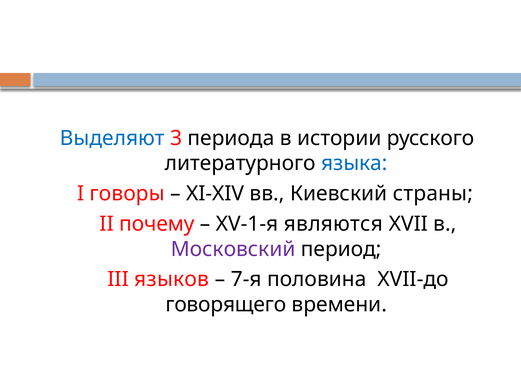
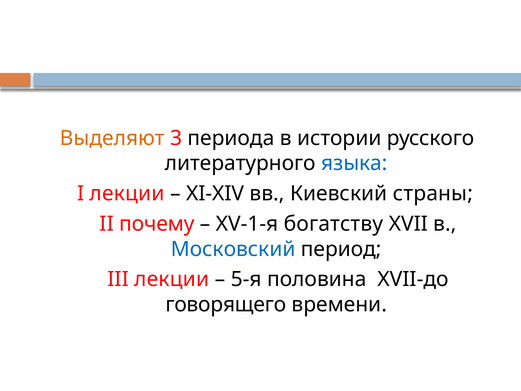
Выделяют colour: blue -> orange (112, 138)
I говоры: говоры -> лекции (127, 193)
являются: являются -> богатству (333, 224)
Московский colour: purple -> blue (233, 249)
III языков: языков -> лекции (172, 279)
7-я: 7-я -> 5-я (246, 279)
